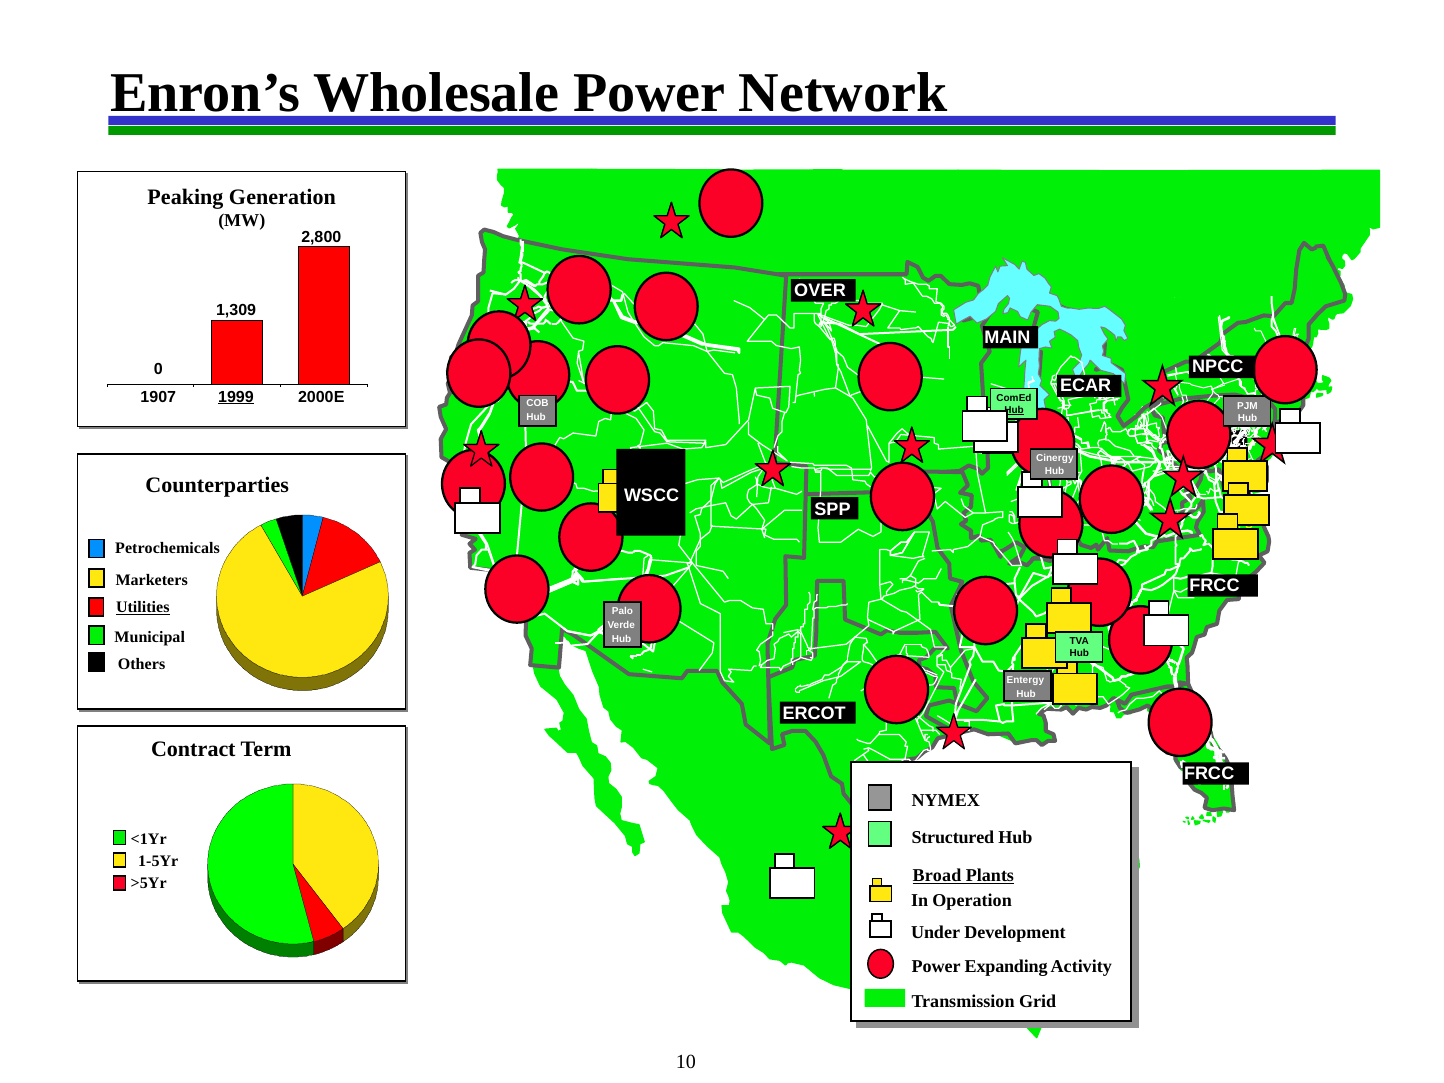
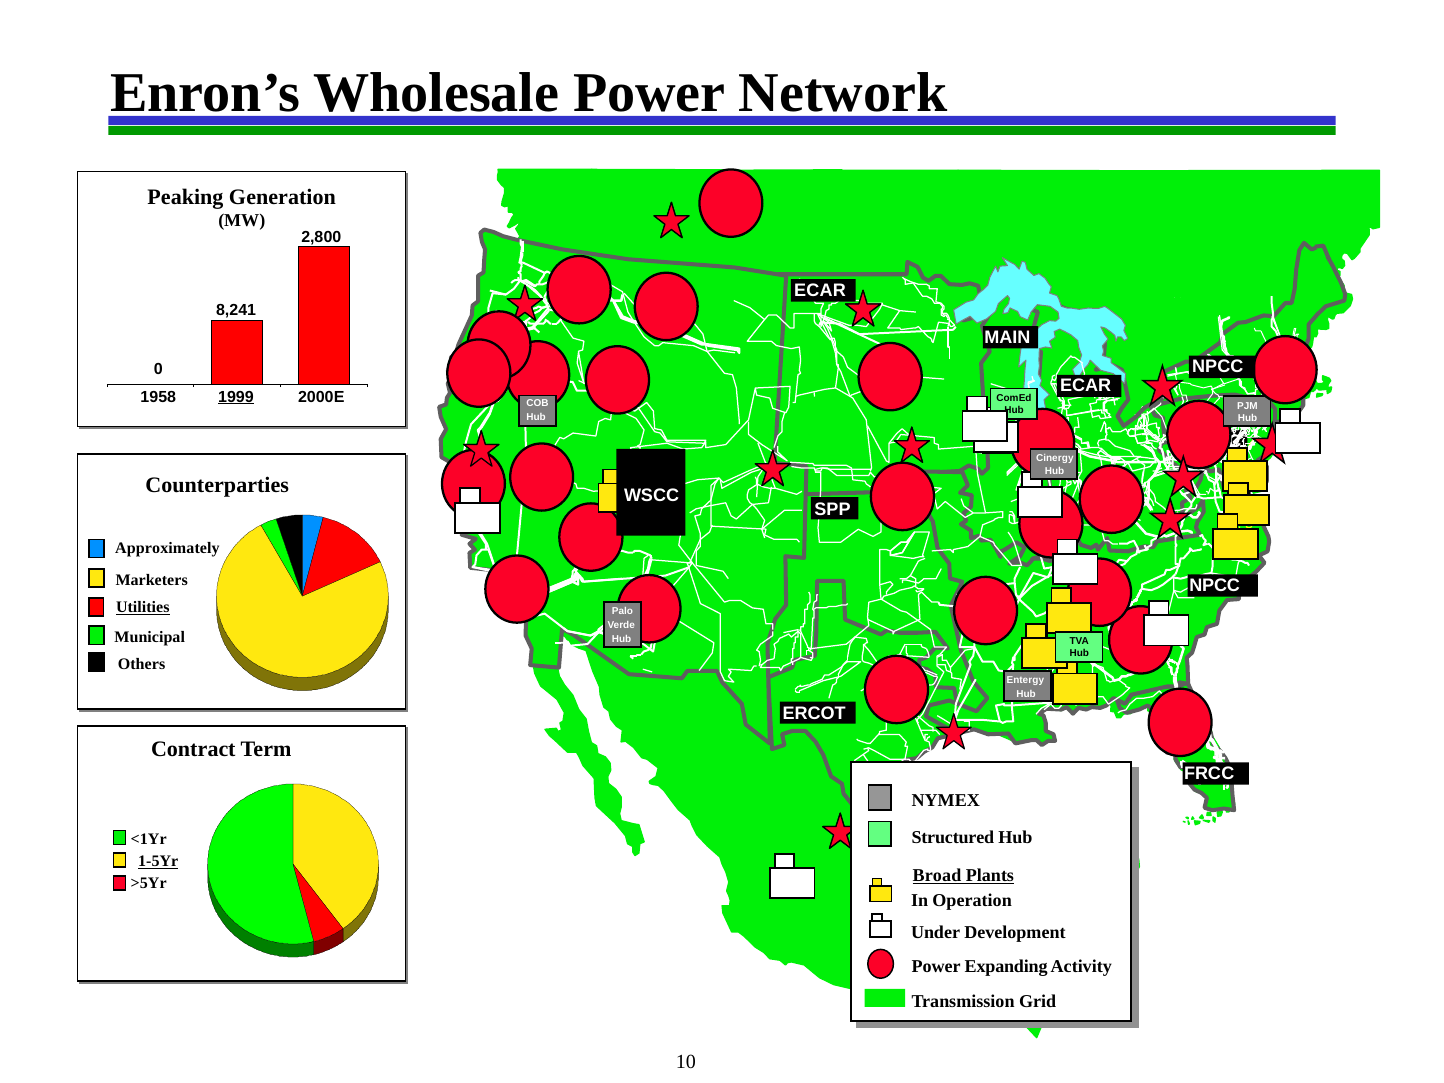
OVER: OVER -> ECAR (820, 290)
1,309: 1,309 -> 8,241 (236, 311)
1907: 1907 -> 1958 (158, 397)
Hub underline: present -> none (1014, 410)
Petrochemicals: Petrochemicals -> Approximately (167, 548)
FRCC: FRCC -> NPCC (1215, 585)
1-5Yr underline: none -> present (158, 862)
